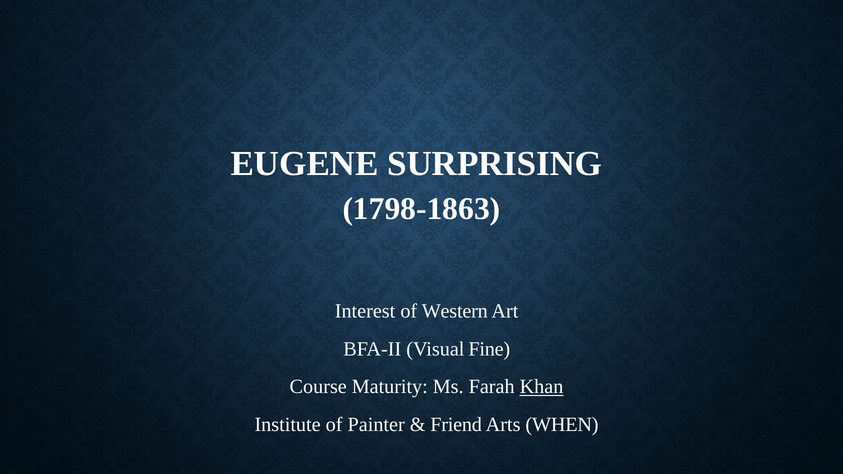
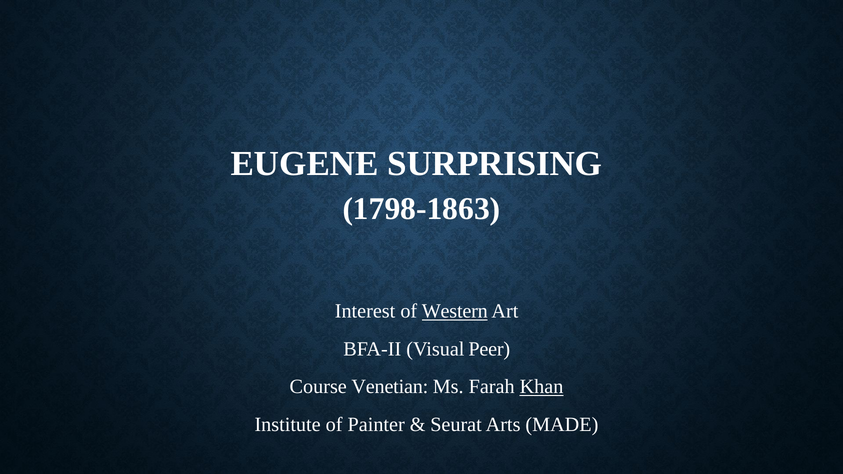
Western underline: none -> present (455, 311)
Fine: Fine -> Peer (489, 349)
Maturity: Maturity -> Venetian (390, 387)
Friend: Friend -> Seurat (456, 425)
WHEN: WHEN -> MADE (562, 425)
